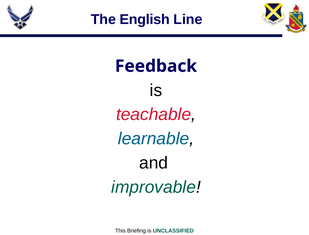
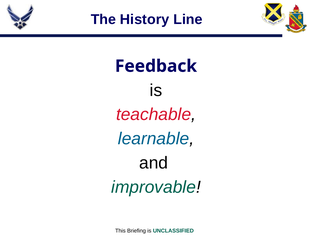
English: English -> History (145, 19)
